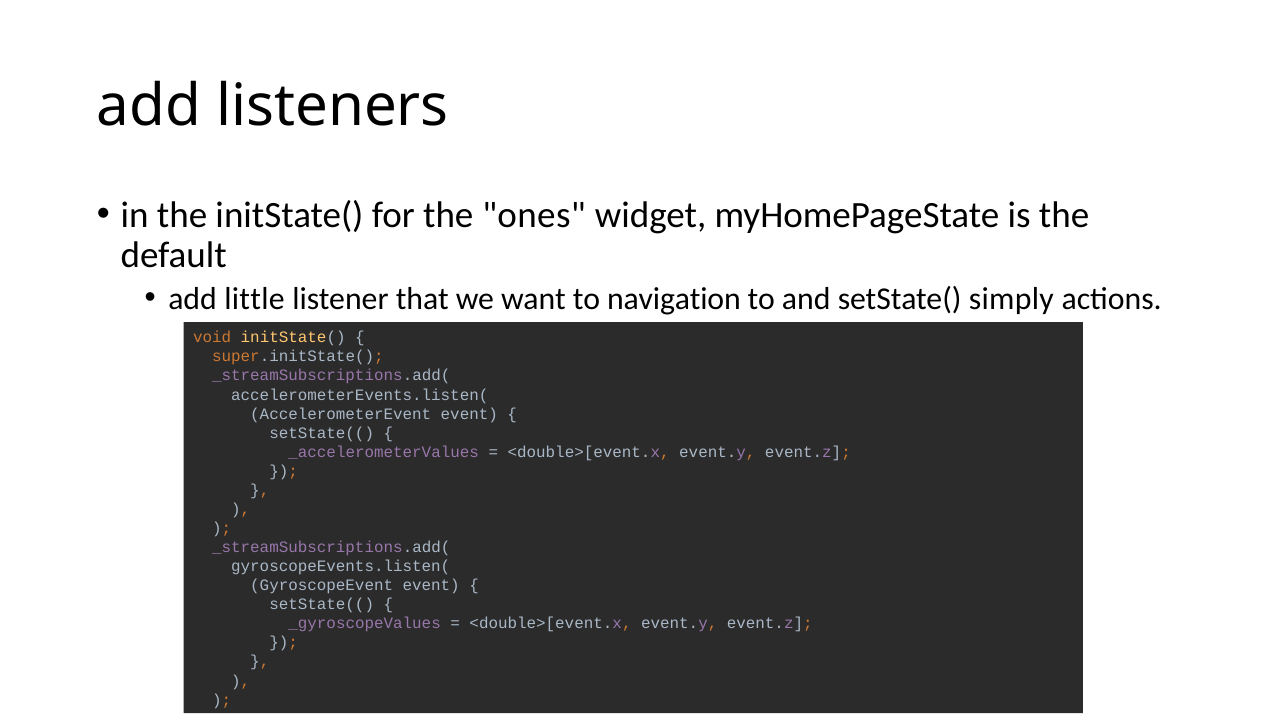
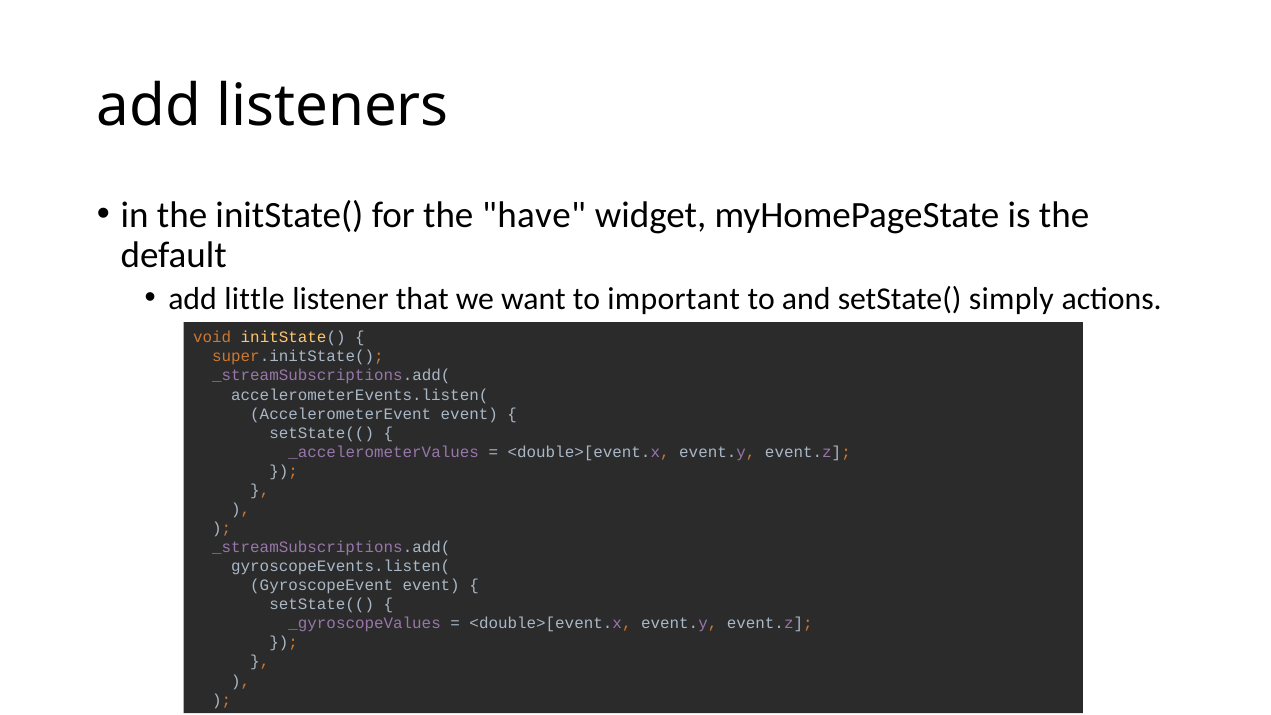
ones: ones -> have (534, 215)
navigation: navigation -> important (674, 299)
